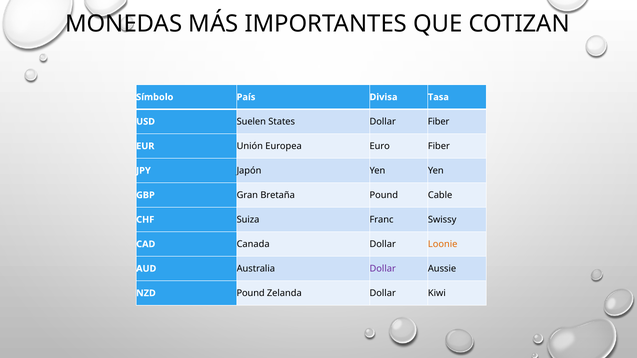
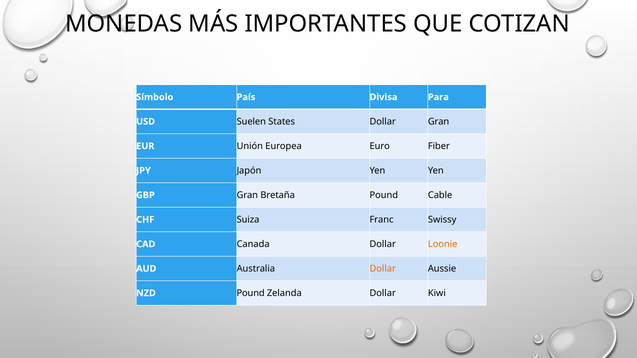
Tasa: Tasa -> Para (438, 97)
Dollar Fiber: Fiber -> Gran (439, 122)
Dollar colour: purple -> orange (383, 269)
